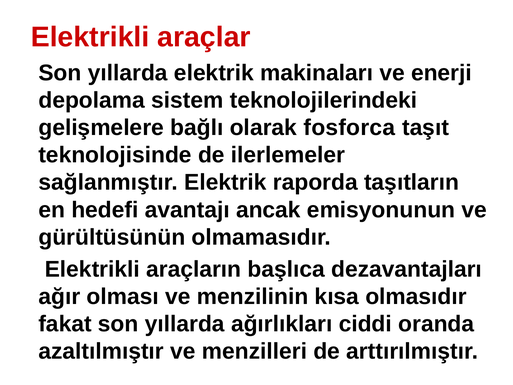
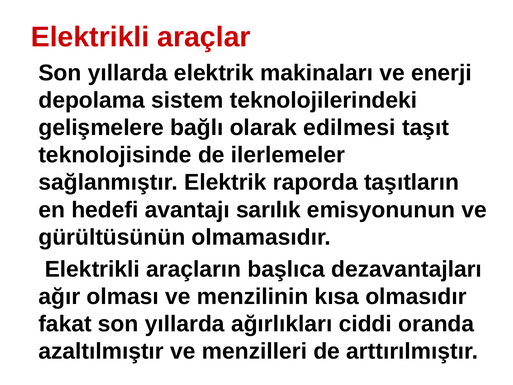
fosforca: fosforca -> edilmesi (349, 128)
ancak: ancak -> sarılık (268, 210)
